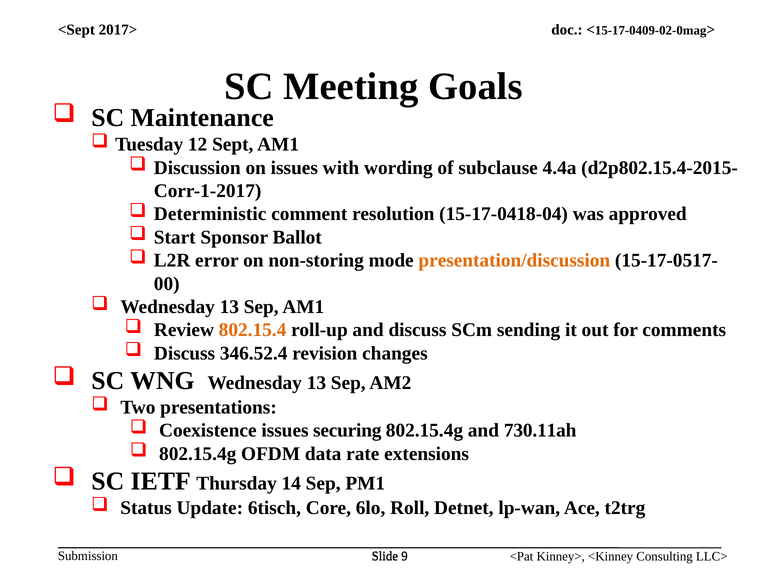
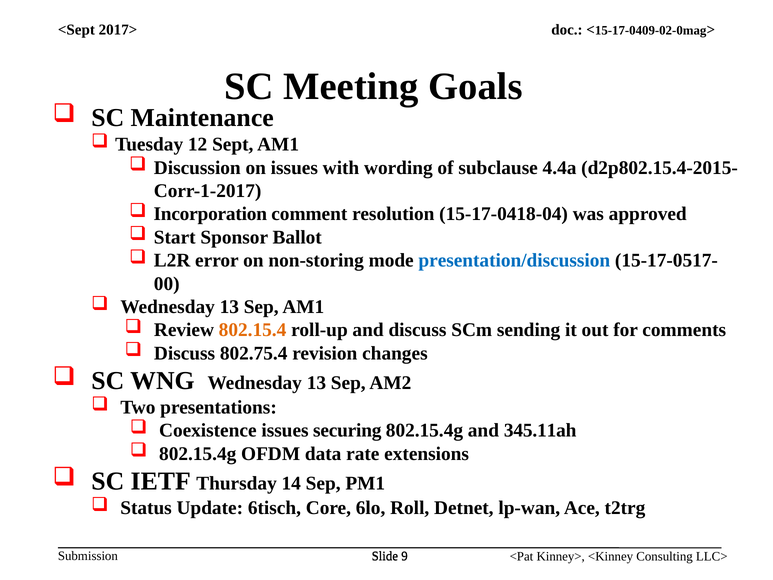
Deterministic: Deterministic -> Incorporation (210, 214)
presentation/discussion colour: orange -> blue (514, 260)
346.52.4: 346.52.4 -> 802.75.4 (254, 353)
730.11ah: 730.11ah -> 345.11ah (540, 430)
